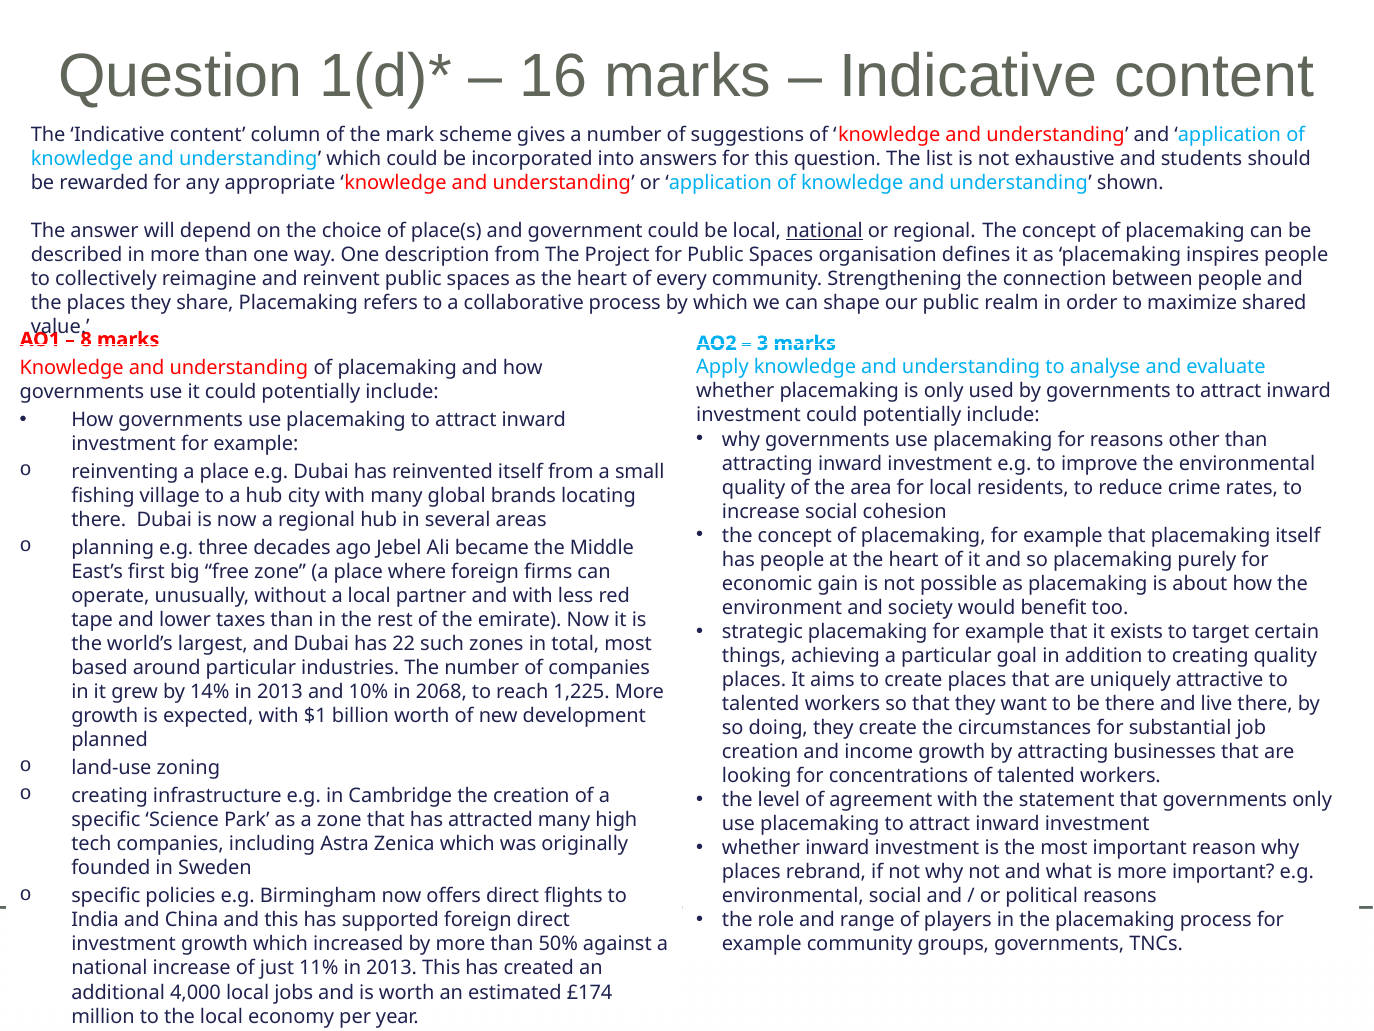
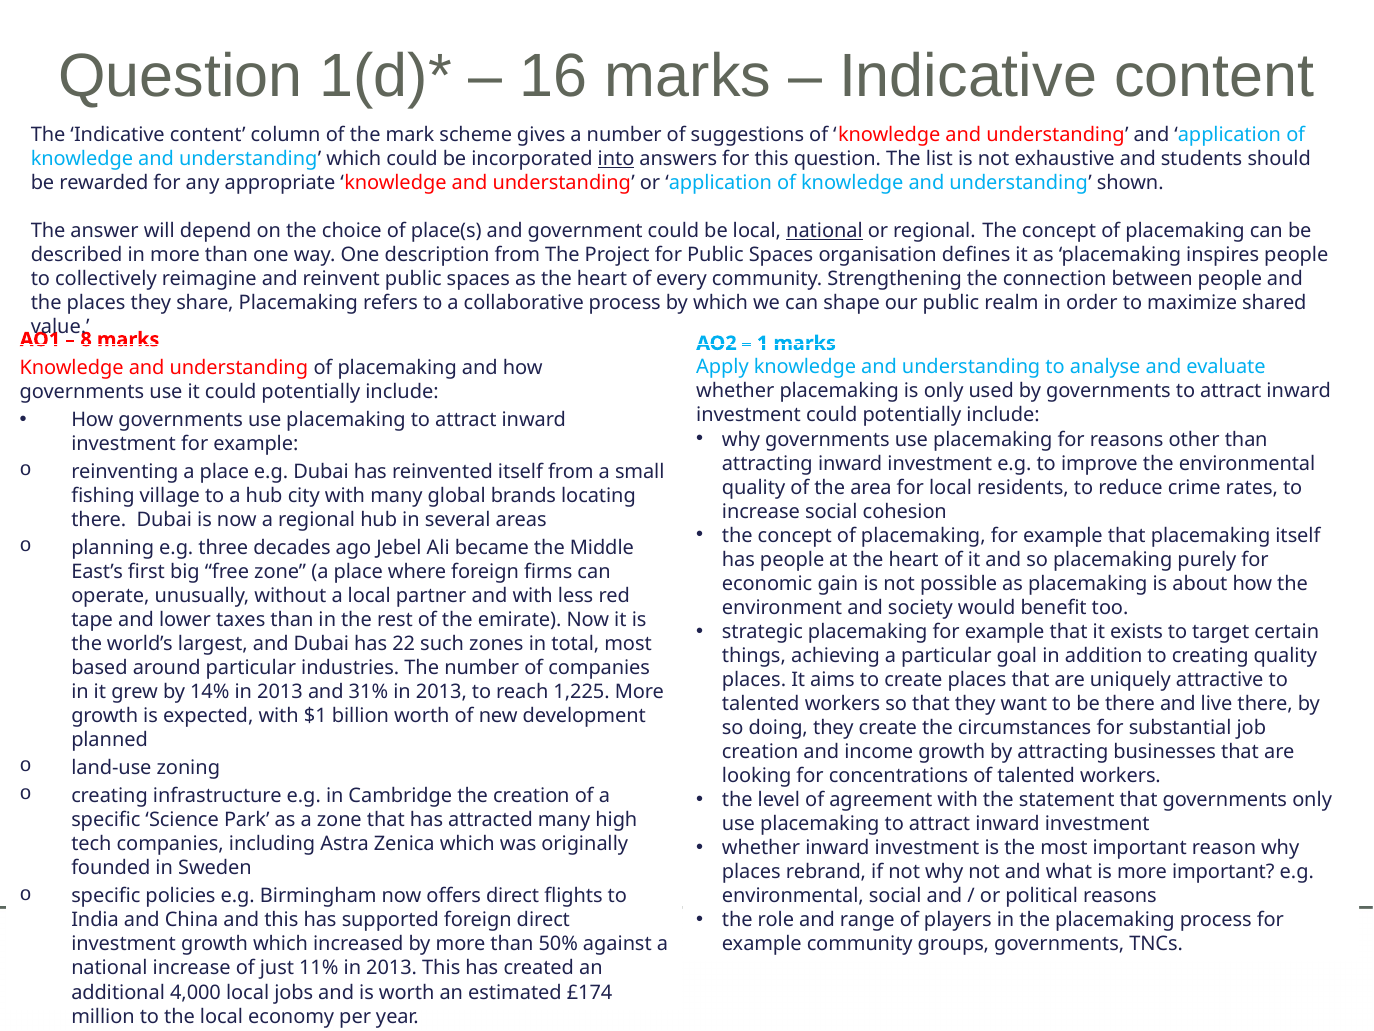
into underline: none -> present (616, 159)
3: 3 -> 1 (763, 343)
10%: 10% -> 31% (368, 692)
2068: 2068 -> 2013 (441, 692)
